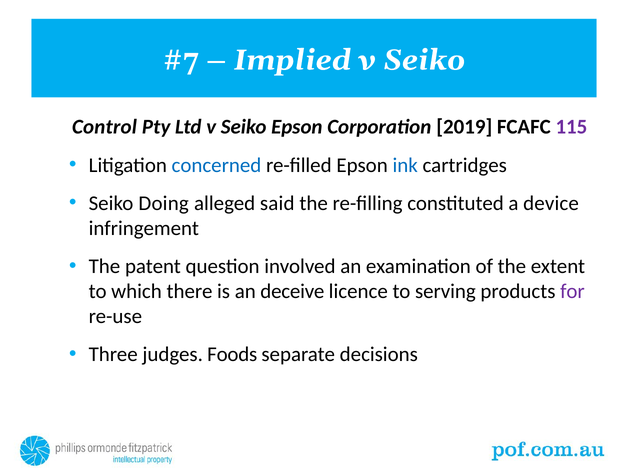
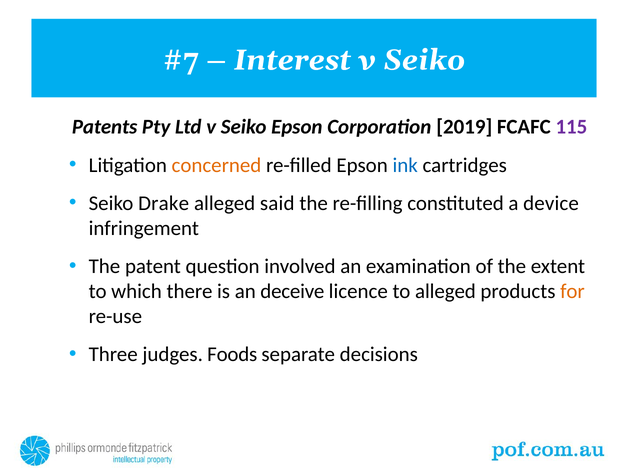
Implied: Implied -> Interest (292, 60)
Control: Control -> Patents (105, 127)
concerned colour: blue -> orange (216, 165)
Doing: Doing -> Drake (164, 203)
to serving: serving -> alleged (445, 291)
for colour: purple -> orange (572, 291)
